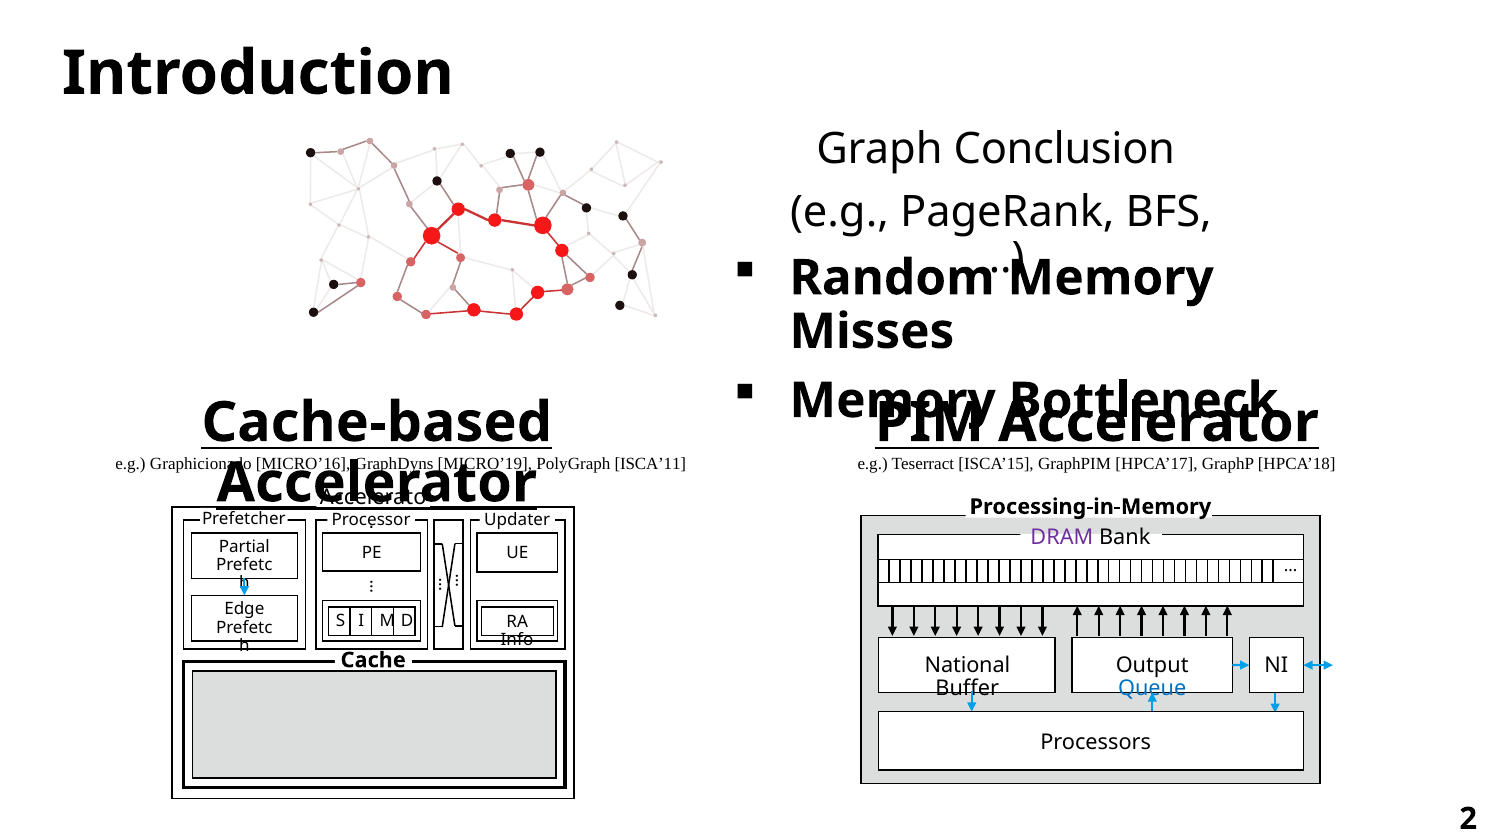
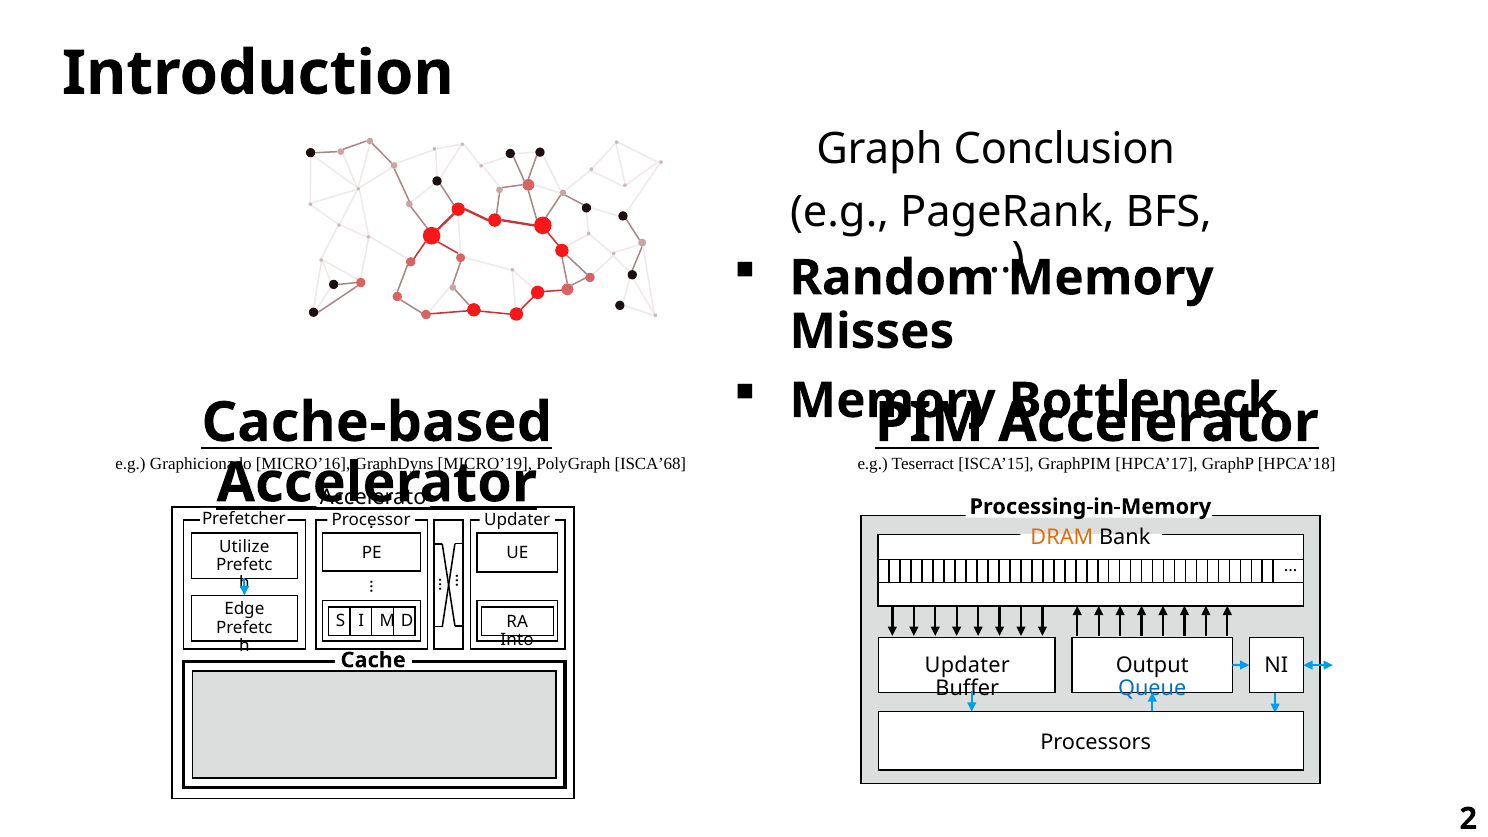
ISCA’11: ISCA’11 -> ISCA’68 (650, 464)
DRAM colour: purple -> orange (1062, 537)
Partial: Partial -> Utilize (244, 546)
Info: Info -> Into (517, 640)
National: National -> Updater (967, 665)
